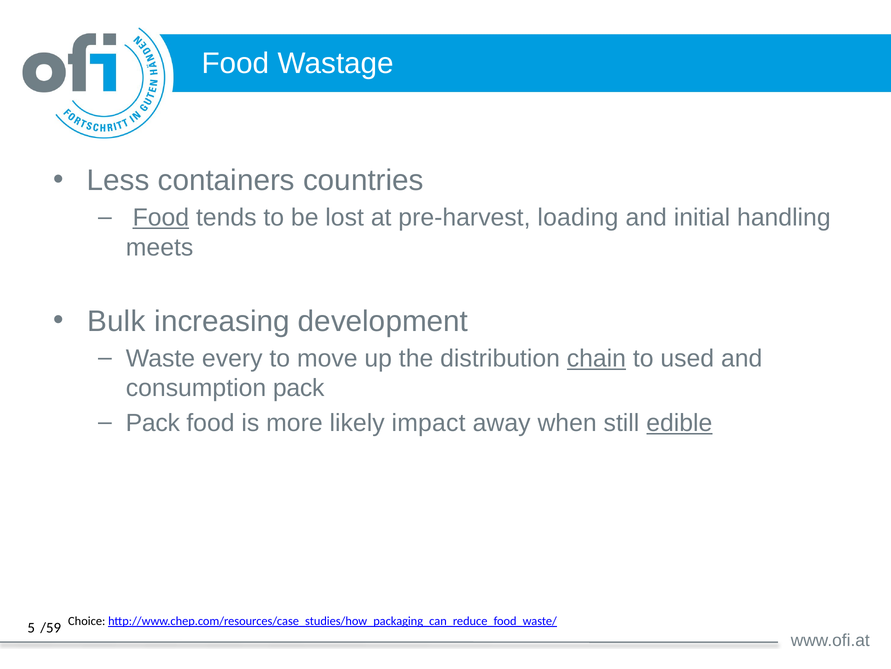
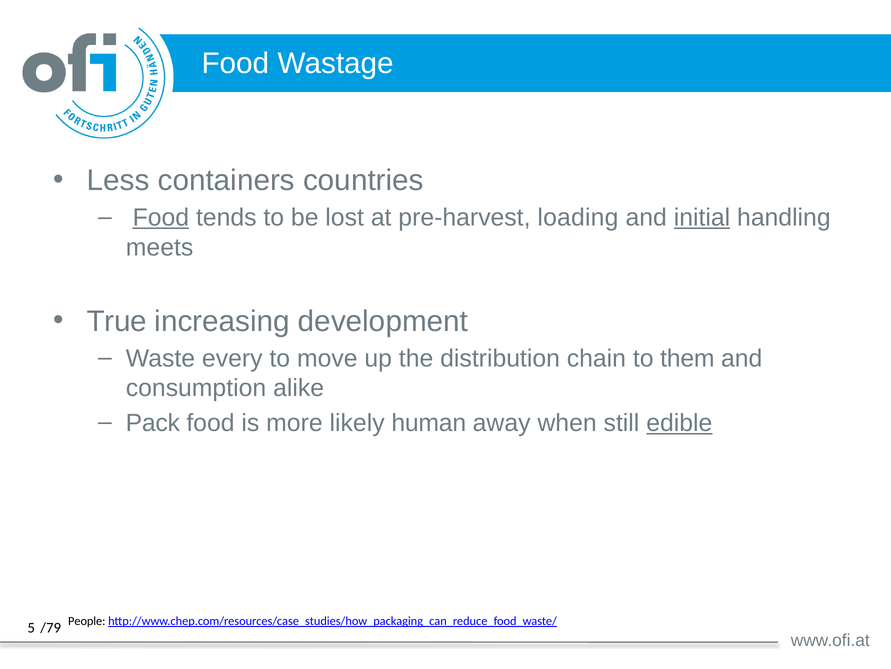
initial underline: none -> present (702, 218)
Bulk: Bulk -> True (117, 321)
chain underline: present -> none (596, 358)
used: used -> them (687, 358)
consumption pack: pack -> alike (299, 388)
impact: impact -> human (429, 423)
Choice: Choice -> People (87, 620)
/59: /59 -> /79 (51, 627)
